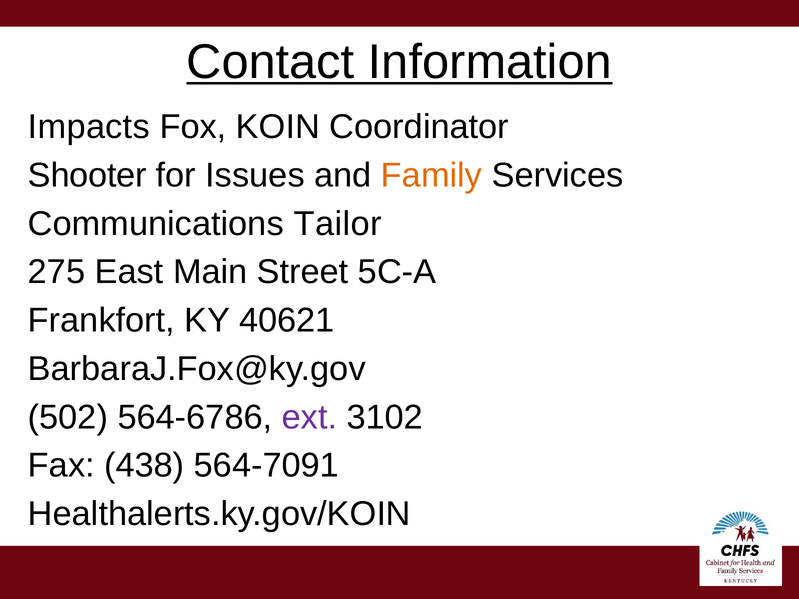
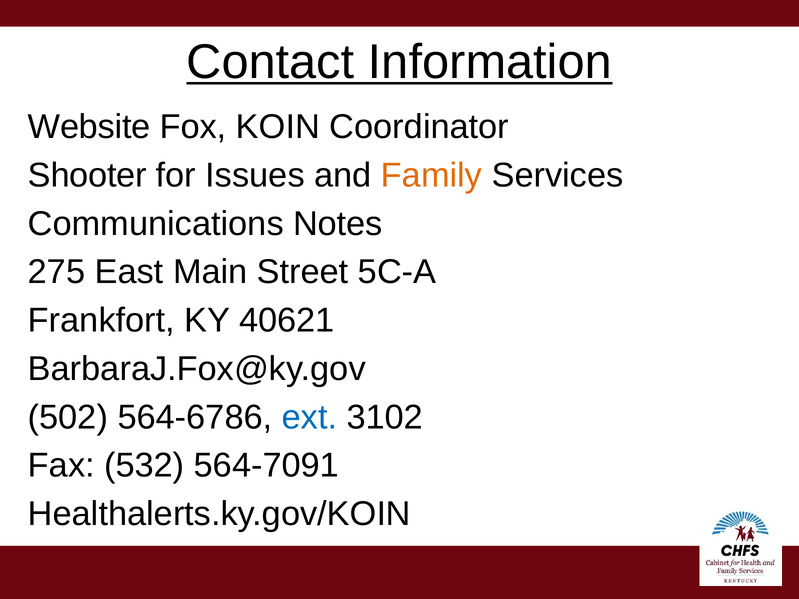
Impacts: Impacts -> Website (89, 127)
Tailor: Tailor -> Notes (338, 224)
ext colour: purple -> blue (309, 417)
438: 438 -> 532 (144, 466)
